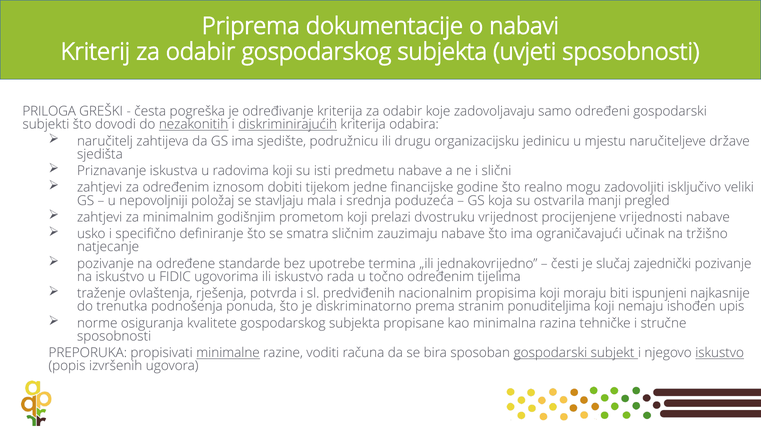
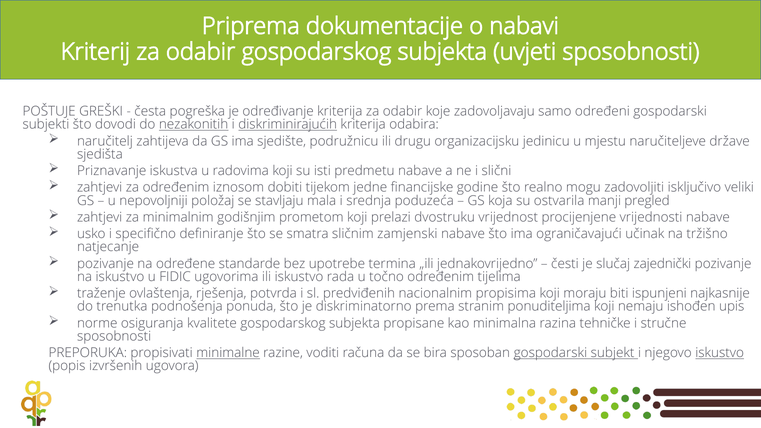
PRILOGA: PRILOGA -> POŠTUJE (49, 111)
zauzimaju: zauzimaju -> zamjenski (407, 234)
